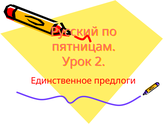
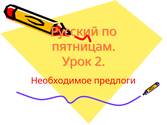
Единственное: Единственное -> Необходимое (61, 81)
